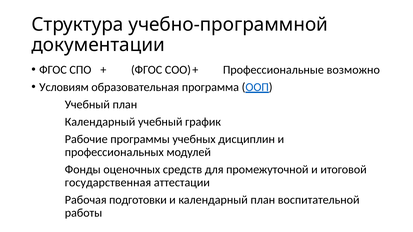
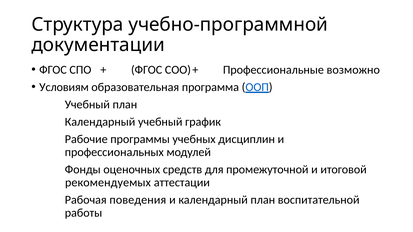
государственная: государственная -> рекомендуемых (108, 183)
подготовки: подготовки -> поведения (138, 200)
